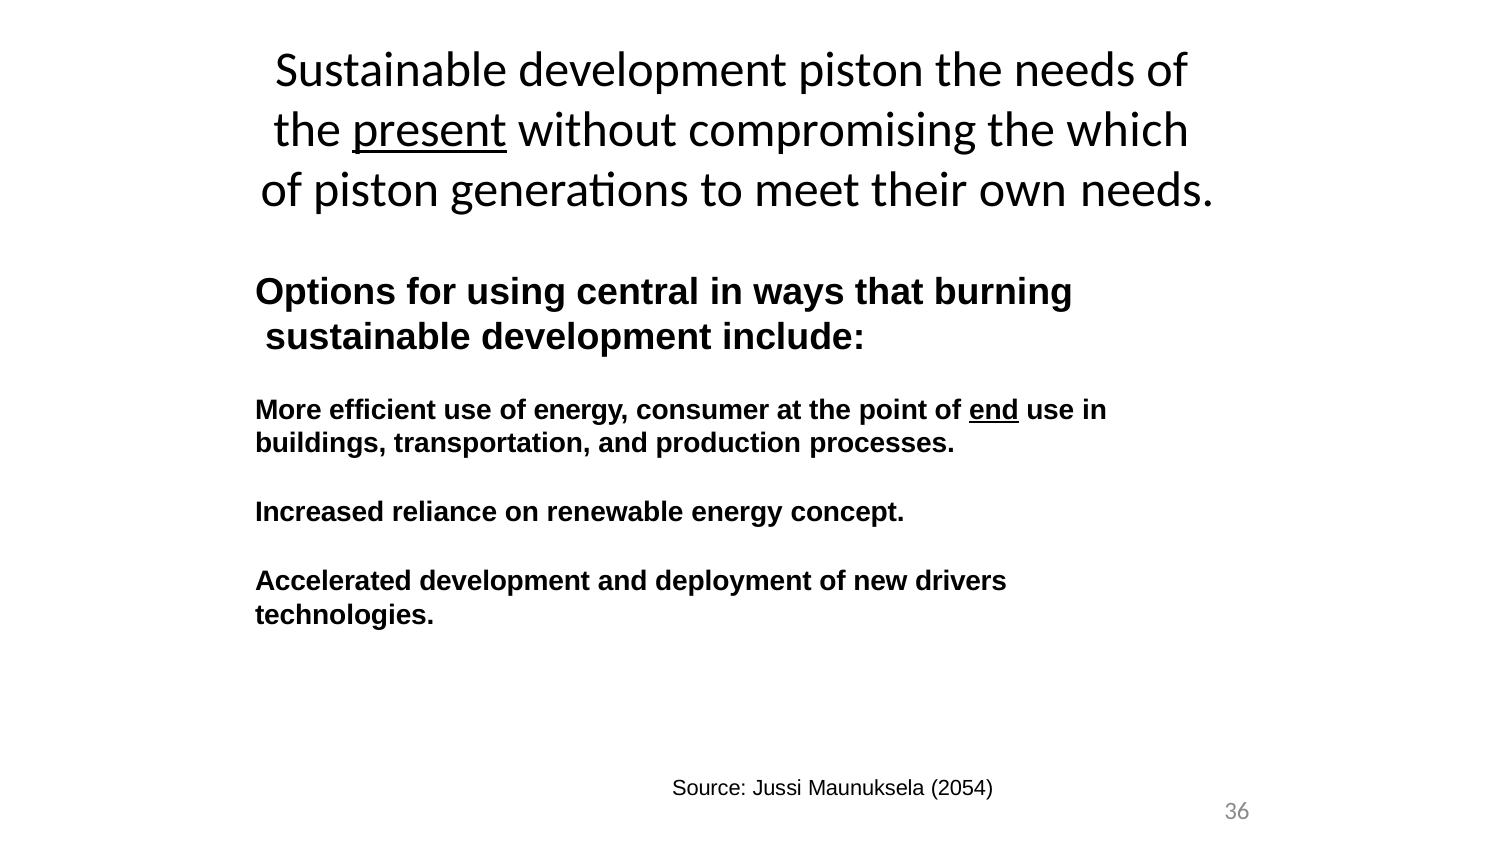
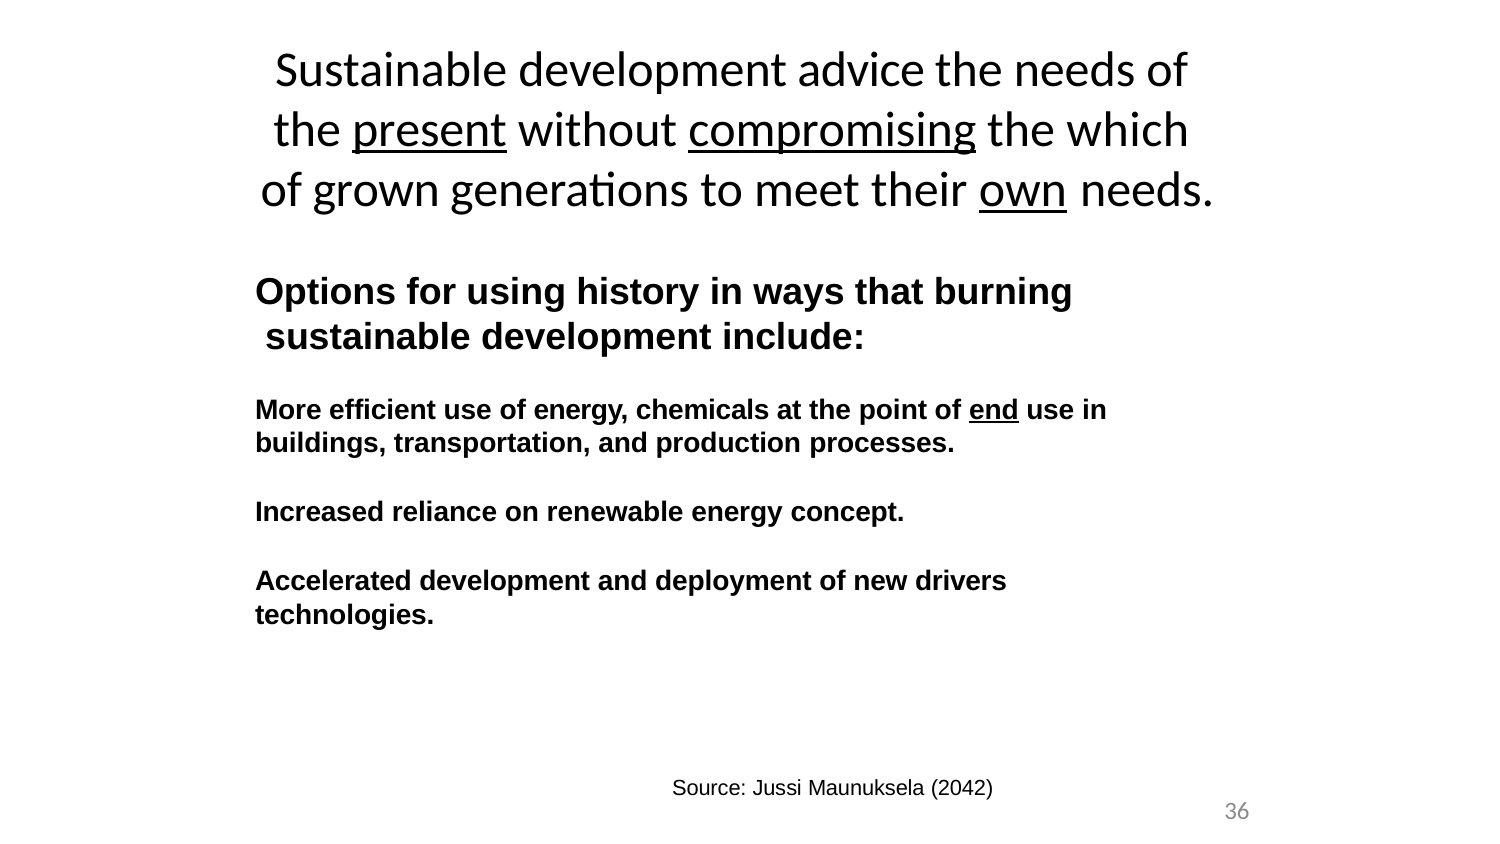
development piston: piston -> advice (861, 70)
compromising underline: none -> present (832, 130)
of piston: piston -> grown (376, 190)
own underline: none -> present (1023, 190)
central: central -> history (638, 292)
consumer: consumer -> chemicals (703, 410)
2054: 2054 -> 2042 (962, 788)
